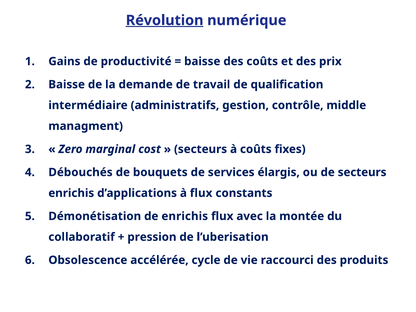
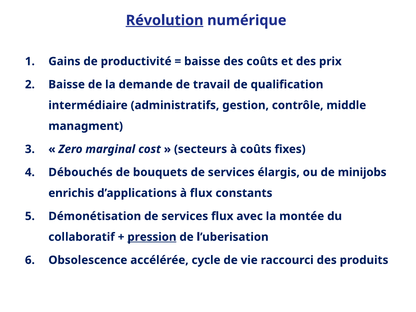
de secteurs: secteurs -> minijobs (362, 172)
Démonétisation de enrichis: enrichis -> services (185, 216)
pression underline: none -> present (152, 237)
